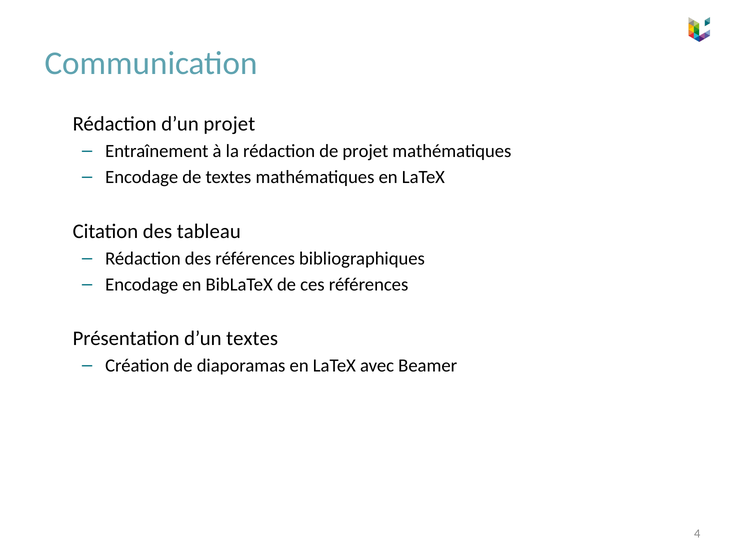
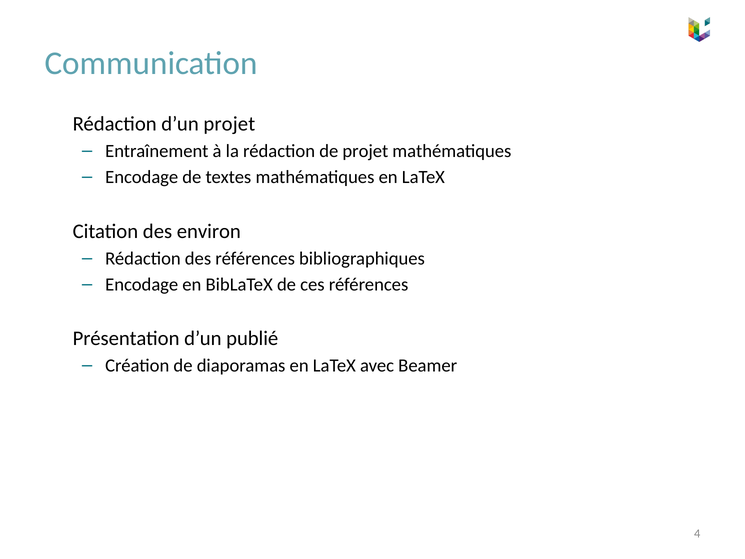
tableau: tableau -> environ (209, 231)
d’un textes: textes -> publié (252, 338)
